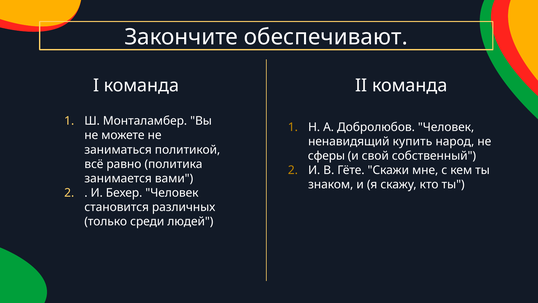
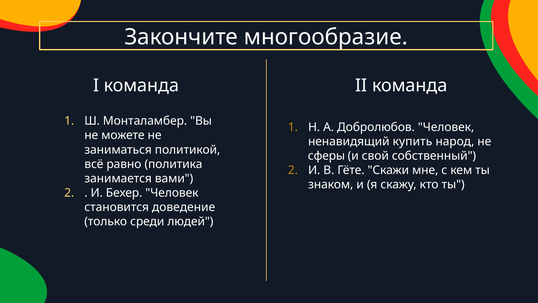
обеспечивают: обеспечивают -> многообразие (326, 37)
различных: различных -> доведение (184, 207)
